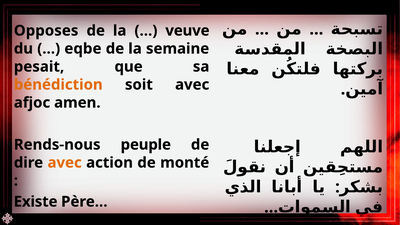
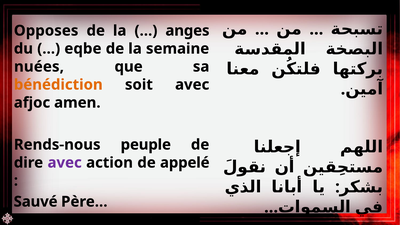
veuve: veuve -> anges (187, 31)
pesait: pesait -> nuées (39, 67)
avec colour: orange -> purple (65, 163)
monté: monté -> appelé (185, 163)
Existe: Existe -> Sauvé (36, 202)
